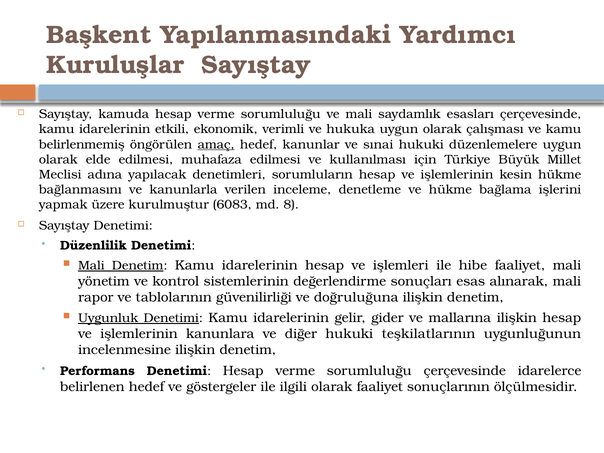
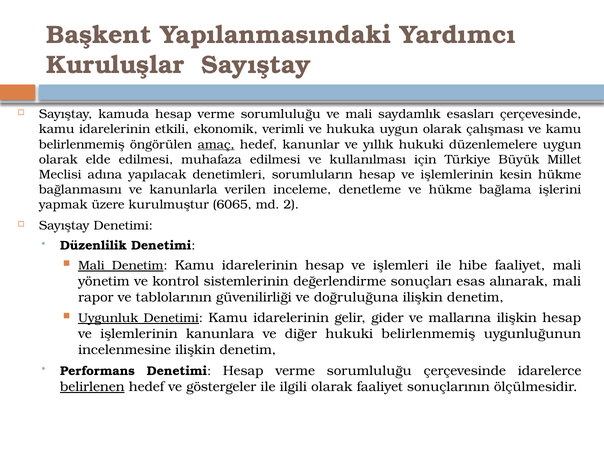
sınai: sınai -> yıllık (378, 144)
6083: 6083 -> 6065 (232, 205)
8: 8 -> 2 (291, 205)
hukuki teşkilatlarının: teşkilatlarının -> belirlenmemiş (428, 334)
belirlenen underline: none -> present (92, 387)
